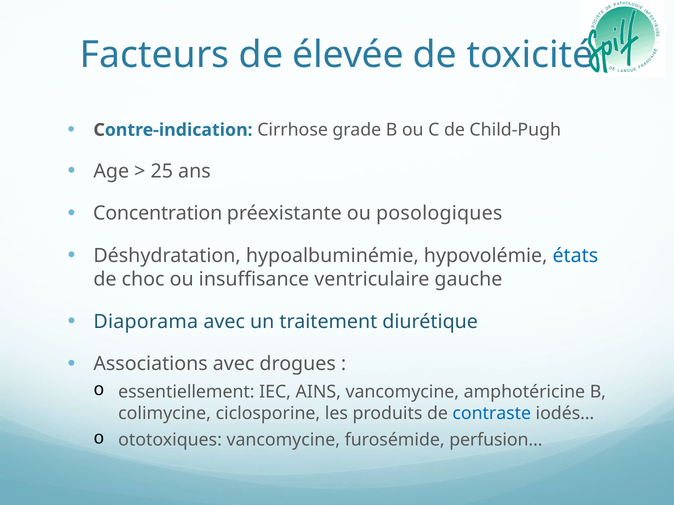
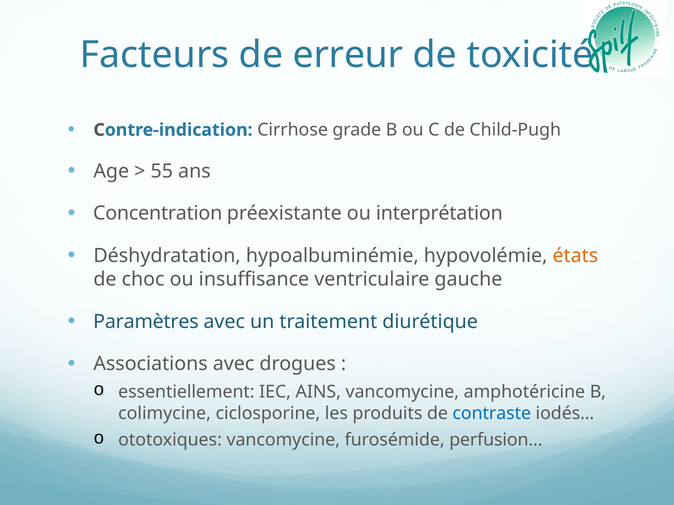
élevée: élevée -> erreur (348, 55)
25: 25 -> 55 (162, 171)
posologiques: posologiques -> interprétation (439, 214)
états colour: blue -> orange (575, 256)
Diaporama: Diaporama -> Paramètres (146, 322)
